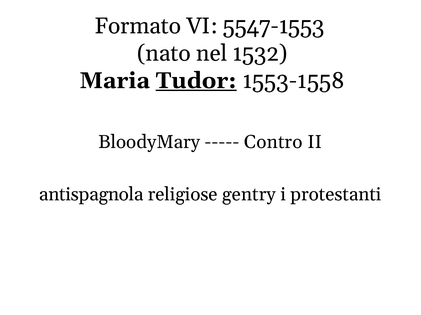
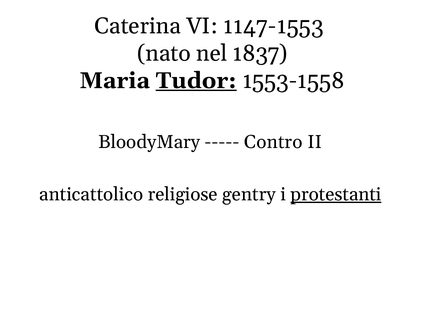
Formato: Formato -> Caterina (138, 26)
5547-1553: 5547-1553 -> 1147-1553 (273, 26)
1532: 1532 -> 1837 (260, 53)
antispagnola: antispagnola -> anticattolico (91, 195)
protestanti underline: none -> present (336, 195)
